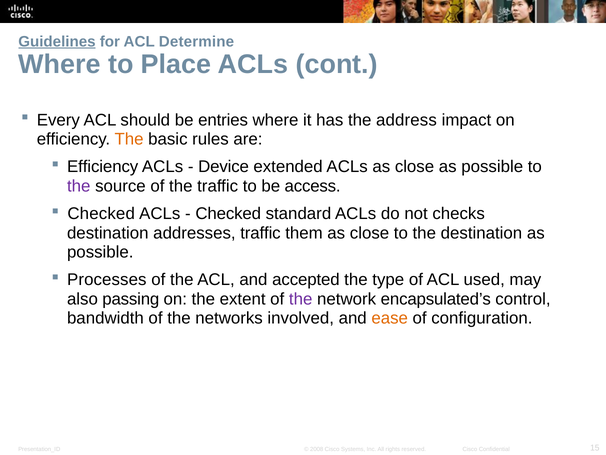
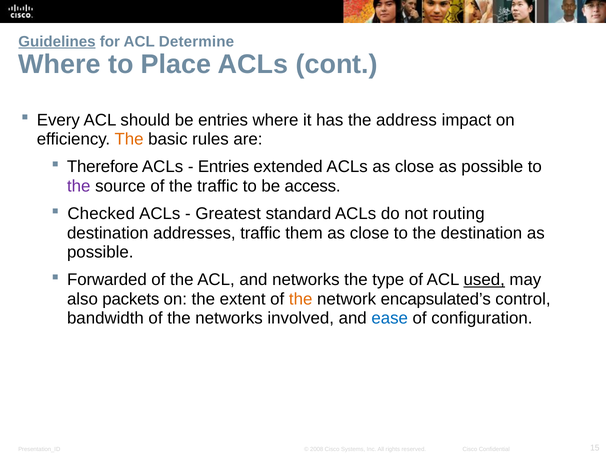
Efficiency: Efficiency -> Therefore (103, 167)
Device: Device -> Entries (224, 167)
Checked: Checked -> Greatest (228, 213)
checks: checks -> routing (459, 213)
Processes: Processes -> Forwarded (107, 280)
and accepted: accepted -> networks (306, 280)
used underline: none -> present (484, 280)
passing: passing -> packets (131, 299)
the colour: purple -> orange (301, 299)
ease colour: orange -> blue (390, 318)
